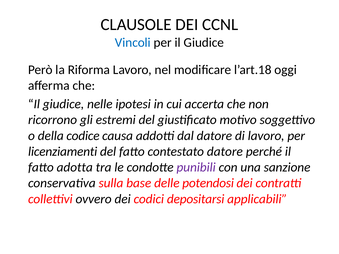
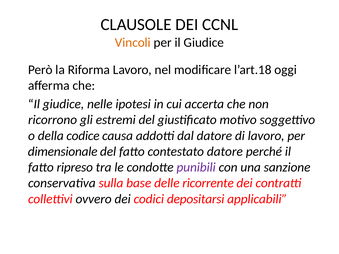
Vincoli colour: blue -> orange (133, 42)
licenziamenti: licenziamenti -> dimensionale (63, 152)
adotta: adotta -> ripreso (75, 167)
potendosi: potendosi -> ricorrente (208, 183)
